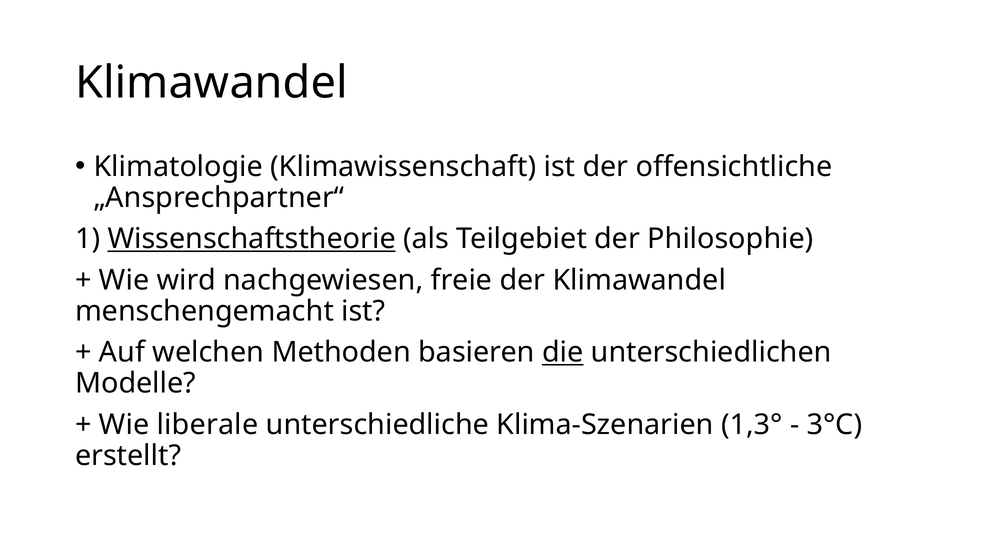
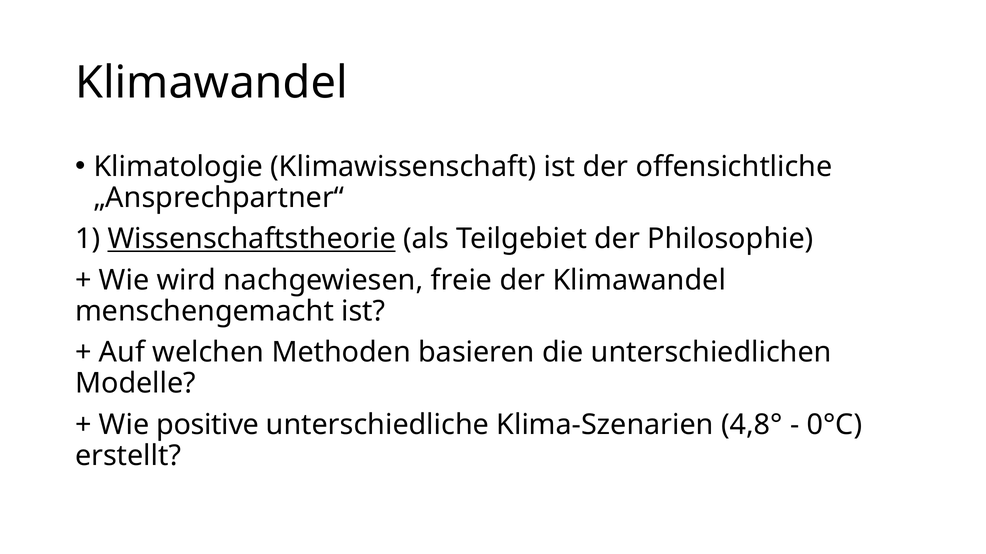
die underline: present -> none (563, 353)
liberale: liberale -> positive (208, 425)
1,3°: 1,3° -> 4,8° (752, 425)
3°C: 3°C -> 0°C (834, 425)
